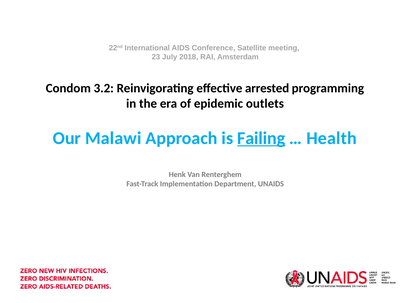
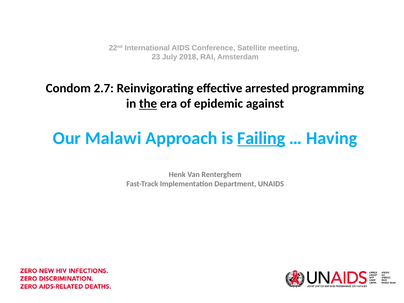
3.2: 3.2 -> 2.7 (104, 88)
the underline: none -> present (148, 104)
outlets: outlets -> against (265, 104)
Health: Health -> Having (332, 138)
